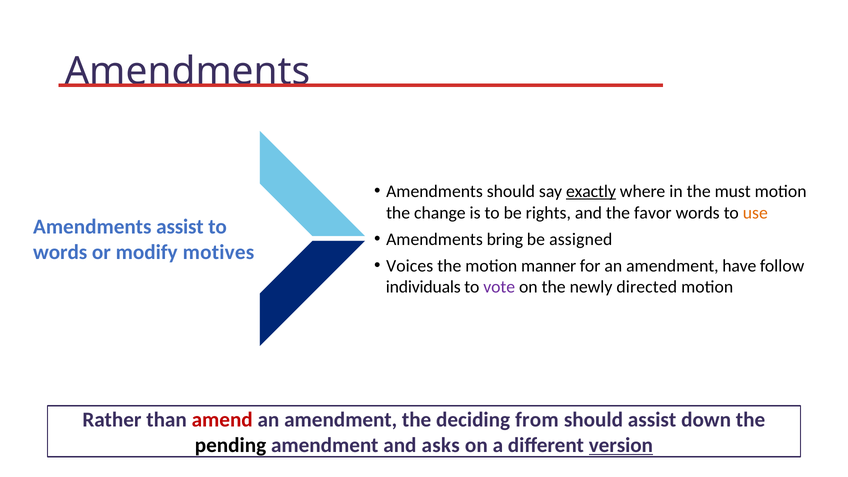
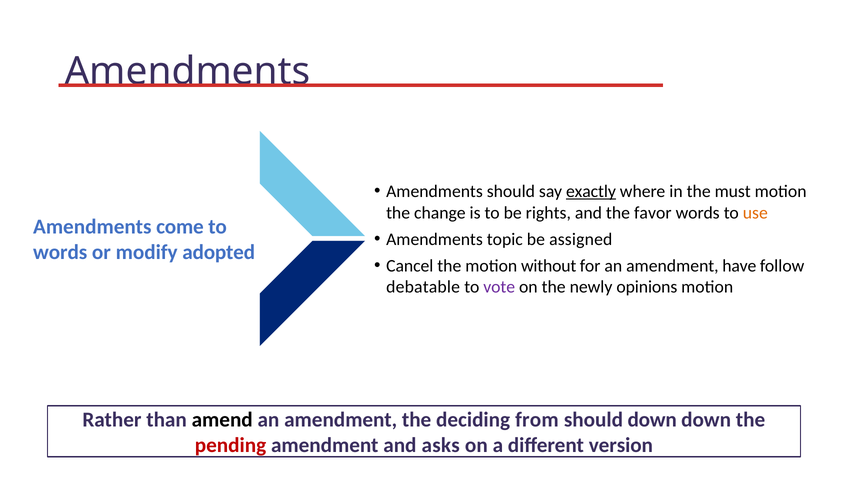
Amendments assist: assist -> come (180, 227)
bring: bring -> topic (505, 239)
motives: motives -> adopted (219, 252)
Voices: Voices -> Cancel (410, 266)
manner: manner -> without (549, 266)
individuals: individuals -> debatable (423, 287)
directed: directed -> opinions (647, 287)
amend colour: red -> black (222, 420)
should assist: assist -> down (652, 420)
pending colour: black -> red (231, 445)
version underline: present -> none (621, 445)
